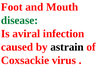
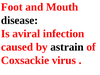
disease colour: green -> black (19, 20)
